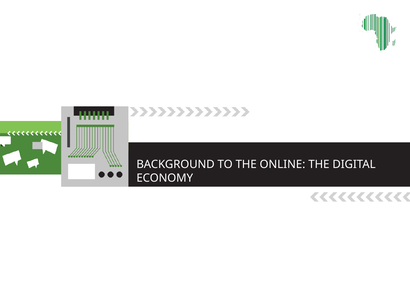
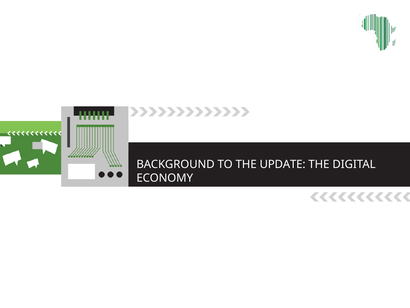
ONLINE: ONLINE -> UPDATE (283, 164)
